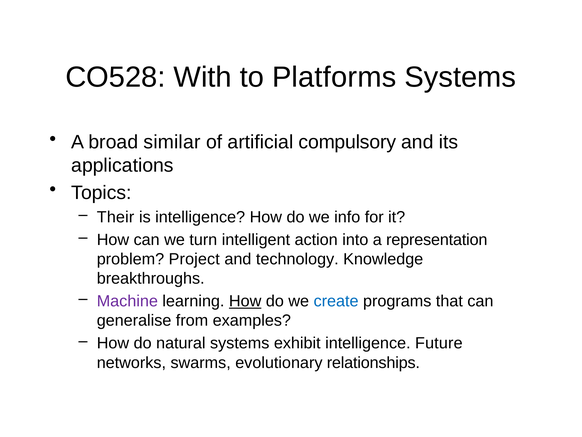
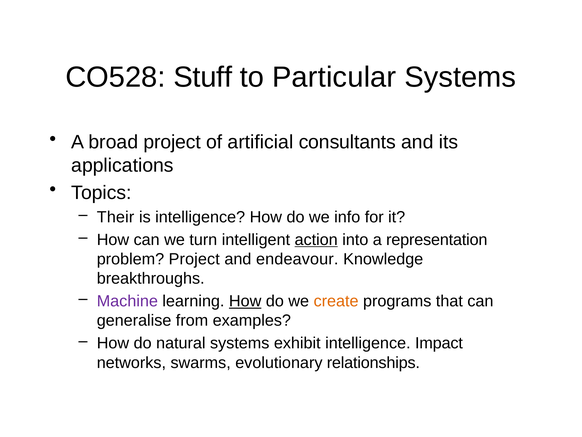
With: With -> Stuff (203, 77)
Platforms: Platforms -> Particular (334, 77)
broad similar: similar -> project (172, 142)
compulsory: compulsory -> consultants (347, 142)
action underline: none -> present (316, 239)
technology: technology -> endeavour (297, 259)
create colour: blue -> orange (336, 301)
Future: Future -> Impact (439, 343)
